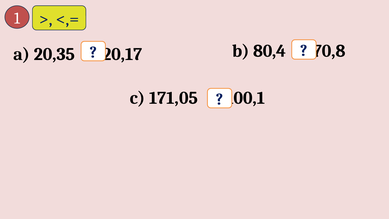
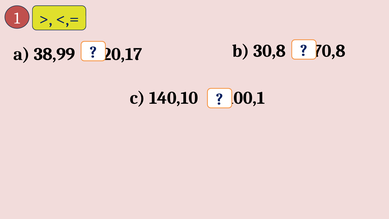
20,35: 20,35 -> 38,99 (54, 54)
80,4: 80,4 -> 30,8 (270, 51)
171,05: 171,05 -> 140,10 (174, 98)
